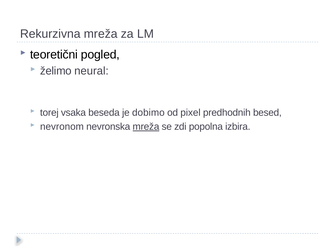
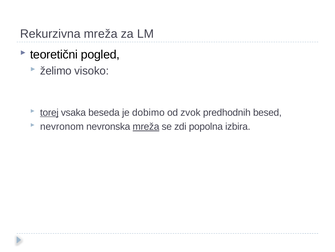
neural: neural -> visoko (92, 71)
torej underline: none -> present (49, 112)
pixel: pixel -> zvok (190, 112)
